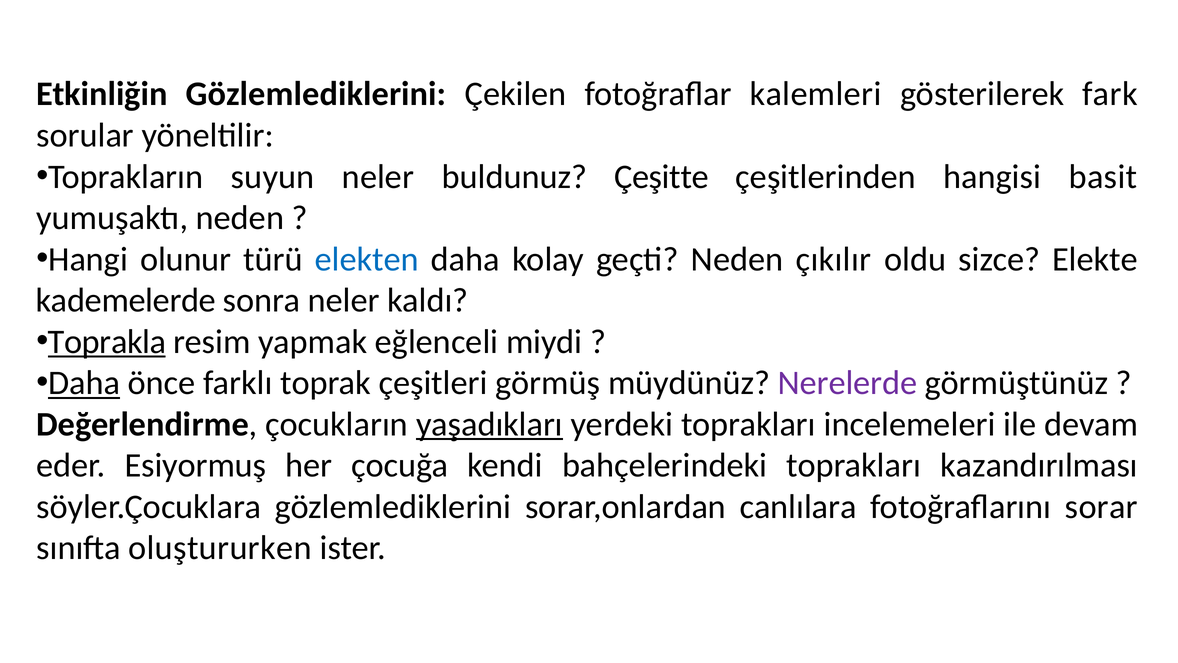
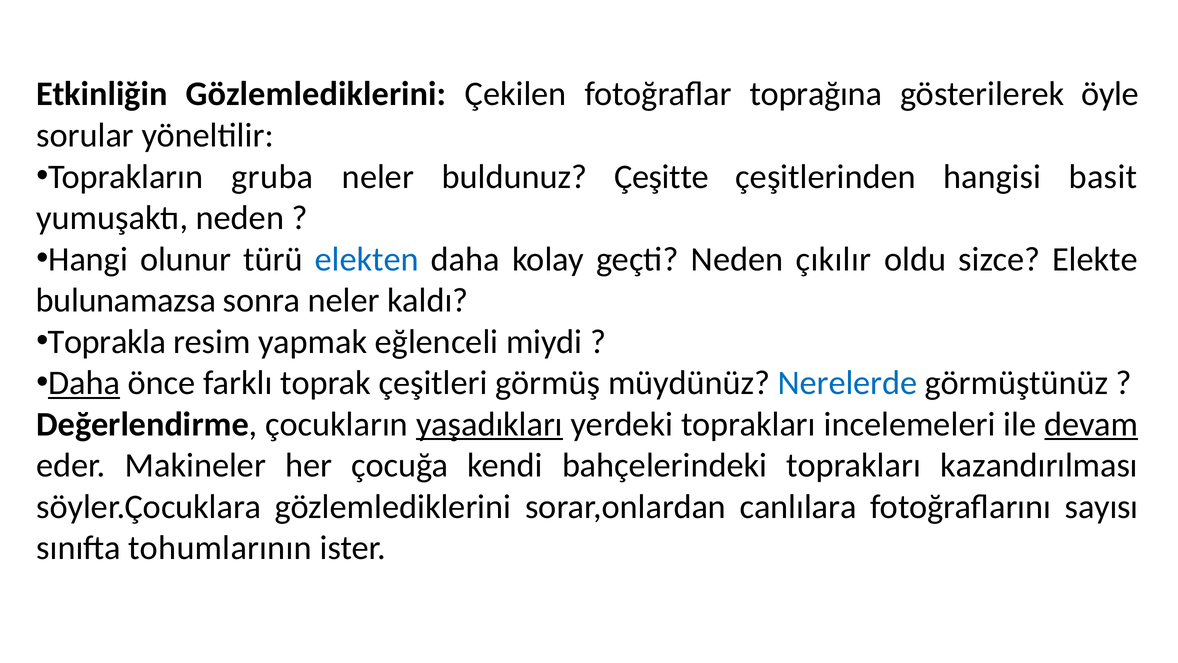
kalemleri: kalemleri -> toprağına (816, 94)
fark: fark -> öyle (1110, 94)
suyun: suyun -> gruba (272, 177)
kademelerde: kademelerde -> bulunamazsa (126, 300)
Toprakla underline: present -> none (107, 342)
Nerelerde colour: purple -> blue (847, 383)
devam underline: none -> present (1091, 424)
Esiyormuş: Esiyormuş -> Makineler (195, 465)
sorar: sorar -> sayısı (1102, 507)
oluştururken: oluştururken -> tohumlarının (220, 548)
